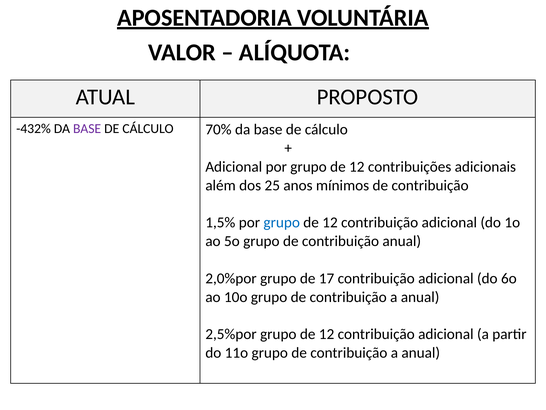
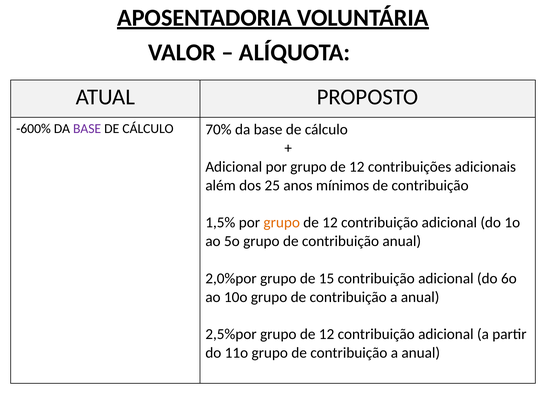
-432%: -432% -> -600% (33, 129)
grupo colour: blue -> orange (282, 222)
17: 17 -> 15 (327, 278)
